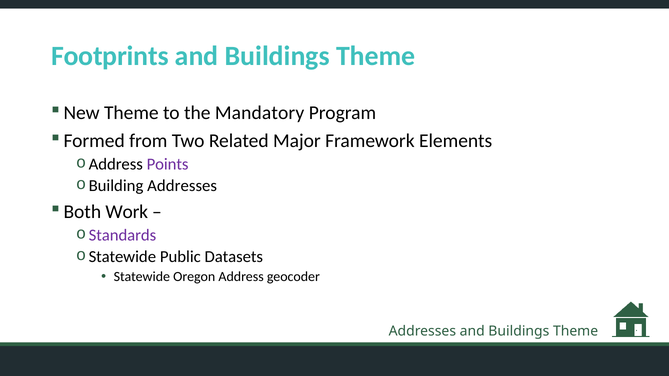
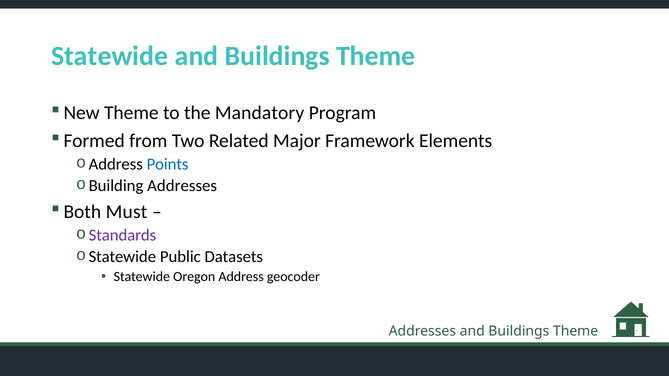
Footprints: Footprints -> Statewide (110, 56)
Points colour: purple -> blue (168, 164)
Work: Work -> Must (127, 212)
